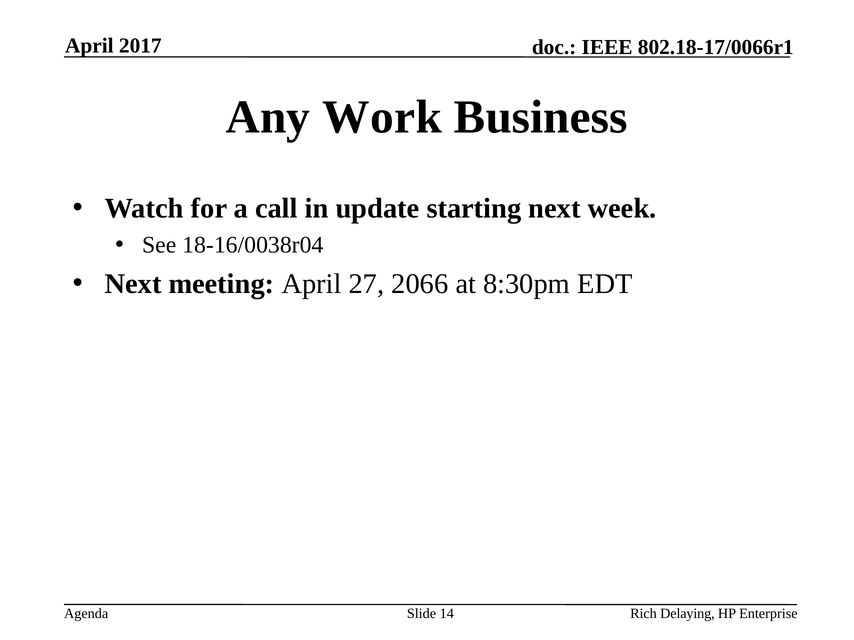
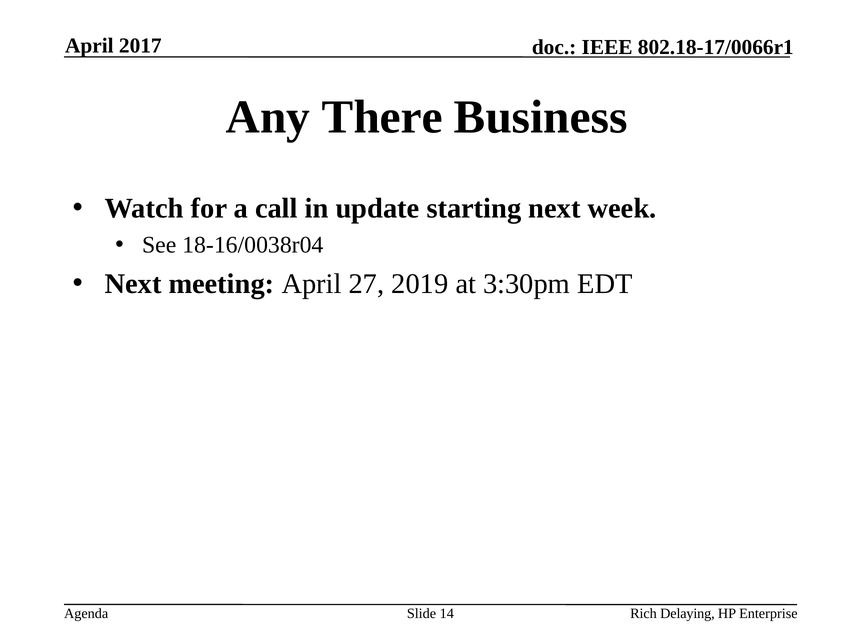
Work: Work -> There (382, 117)
2066: 2066 -> 2019 (420, 284)
8:30pm: 8:30pm -> 3:30pm (527, 284)
